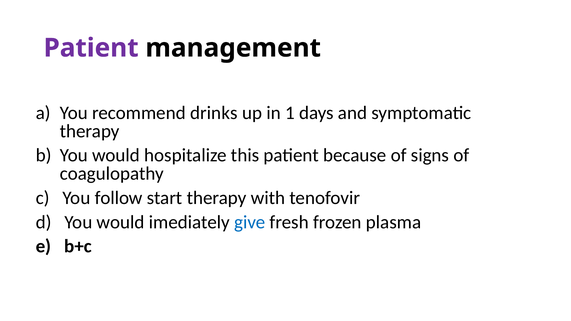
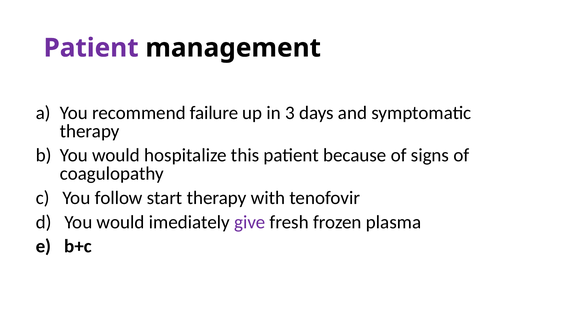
drinks: drinks -> failure (214, 113)
1: 1 -> 3 (290, 113)
give colour: blue -> purple (250, 222)
